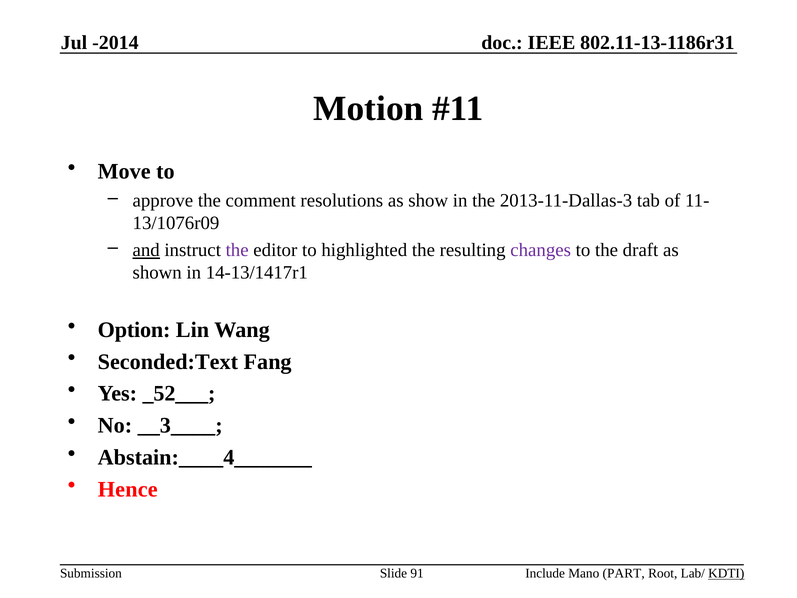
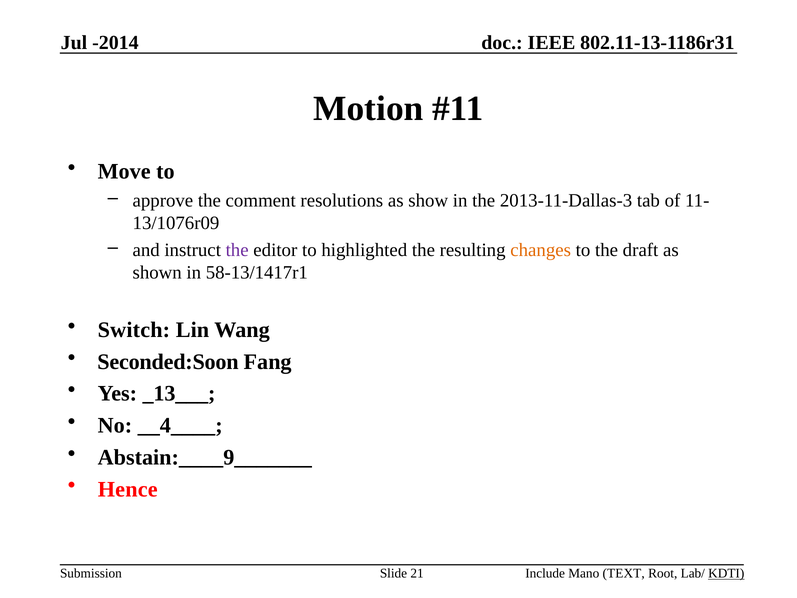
and underline: present -> none (146, 250)
changes colour: purple -> orange (541, 250)
14-13/1417r1: 14-13/1417r1 -> 58-13/1417r1 (257, 273)
Option: Option -> Switch (134, 330)
Seconded:Text: Seconded:Text -> Seconded:Soon (168, 362)
_52___: _52___ -> _13___ (179, 393)
__3____: __3____ -> __4____ (180, 425)
Abstain:____4_______: Abstain:____4_______ -> Abstain:____9_______ (205, 457)
91: 91 -> 21 (417, 573)
PART: PART -> TEXT (624, 573)
